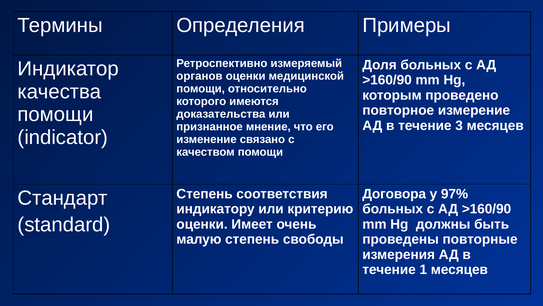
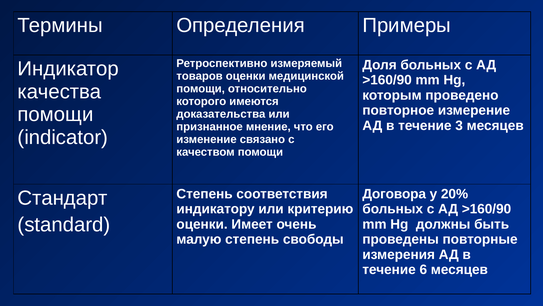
органов: органов -> товаров (200, 76)
97%: 97% -> 20% (454, 194)
1: 1 -> 6 (423, 269)
